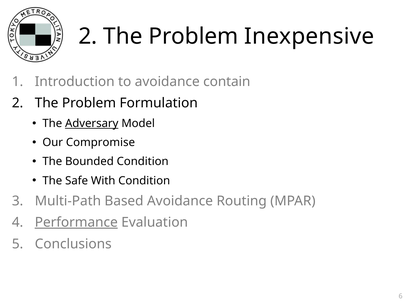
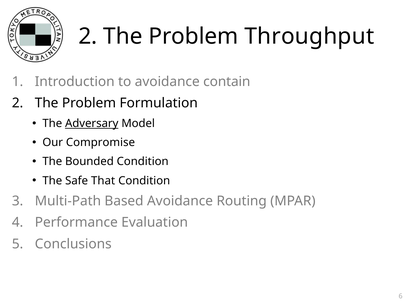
Inexpensive: Inexpensive -> Throughput (309, 36)
With: With -> That (103, 181)
Performance underline: present -> none (76, 222)
